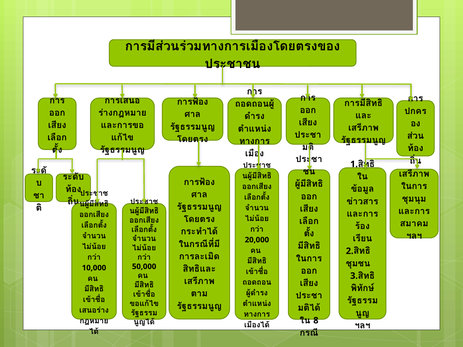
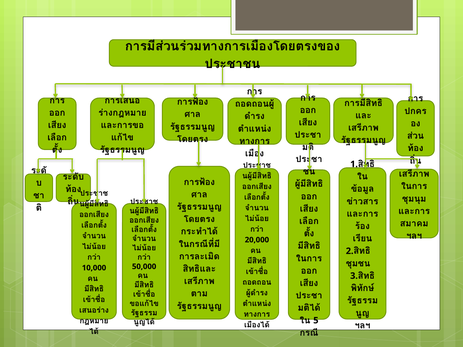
8: 8 -> 5 (316, 321)
